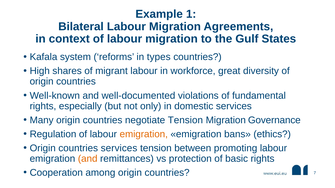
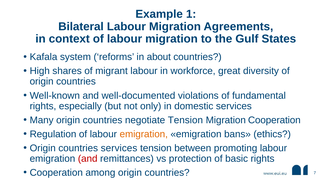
types: types -> about (159, 57)
Migration Governance: Governance -> Cooperation (274, 120)
and colour: orange -> red (88, 159)
